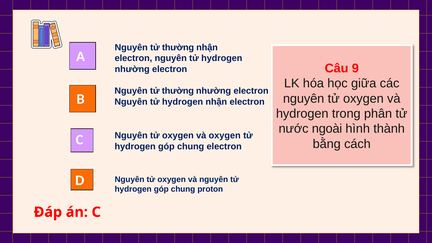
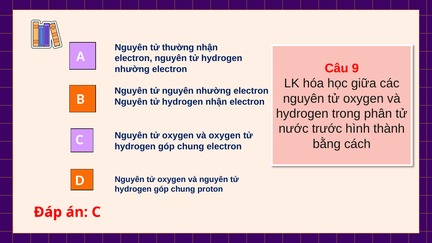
thường: thường -> nguyên (178, 91)
ngoài: ngoài -> trước (327, 129)
